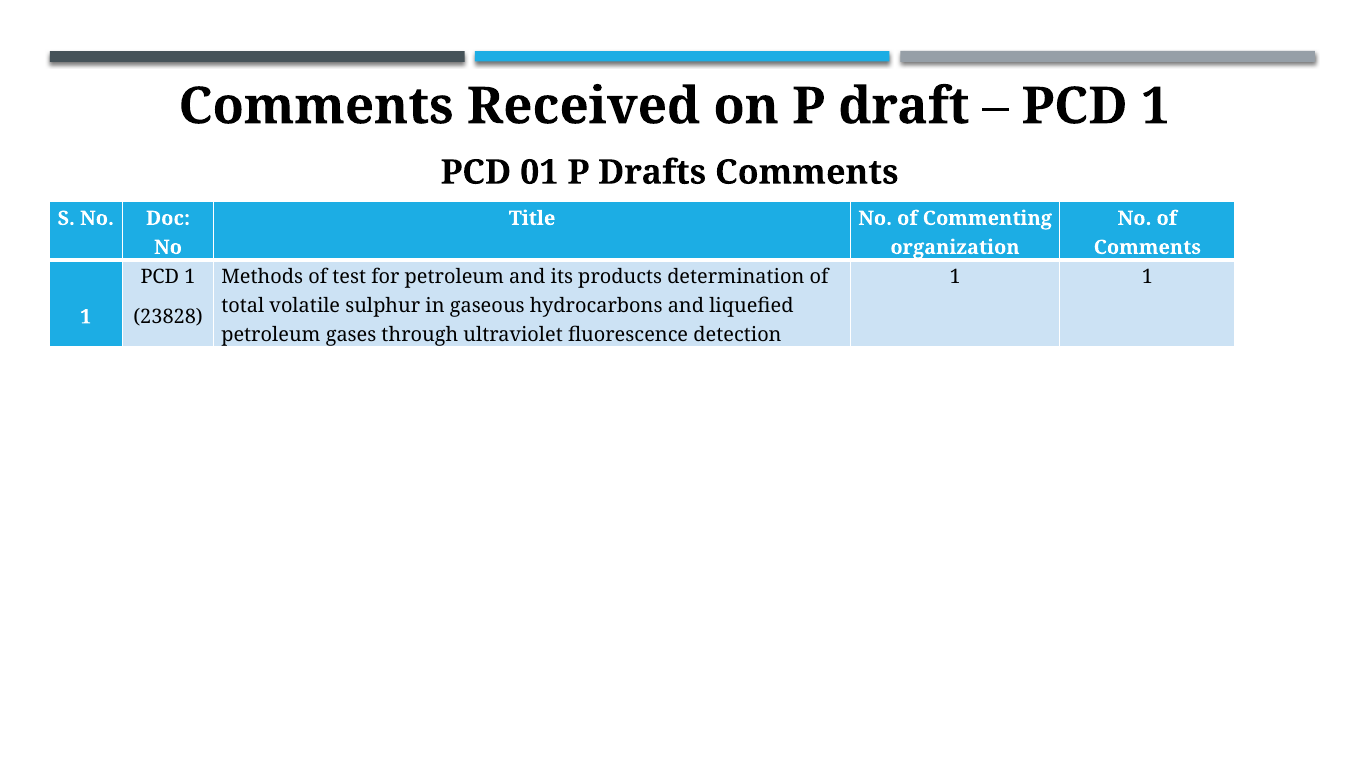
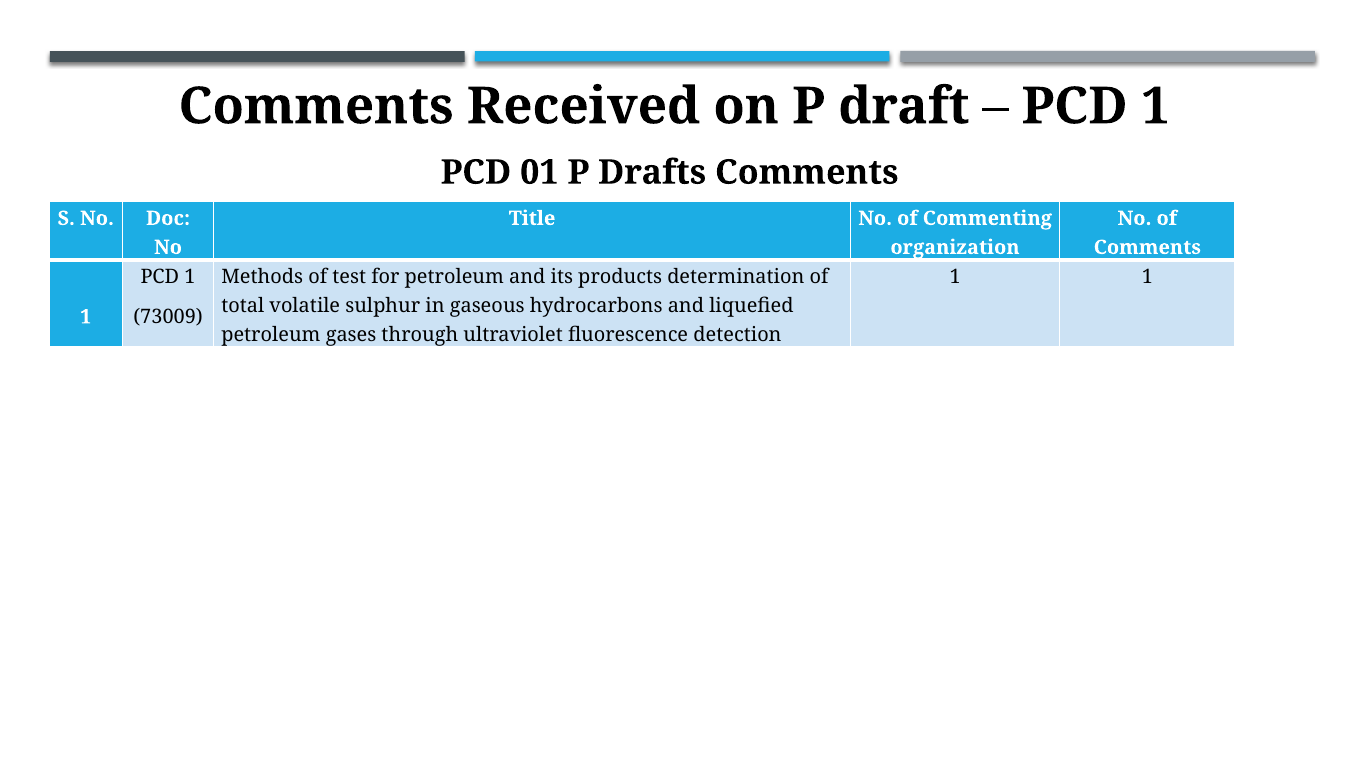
23828: 23828 -> 73009 (168, 317)
